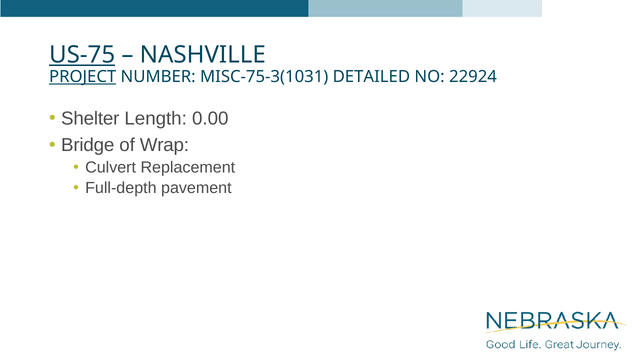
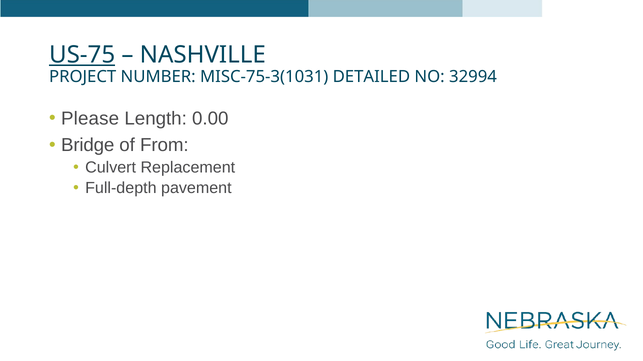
PROJECT underline: present -> none (83, 77)
22924: 22924 -> 32994 (473, 77)
Shelter: Shelter -> Please (90, 119)
Wrap: Wrap -> From (164, 146)
